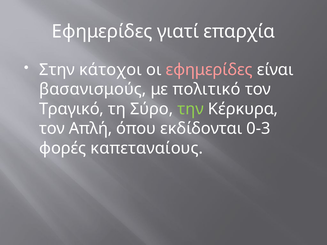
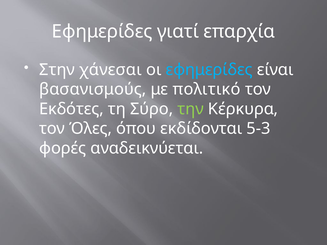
κάτοχοι: κάτοχοι -> χάνεσαι (110, 70)
εφημερίδες colour: pink -> light blue (209, 70)
Τραγικό: Τραγικό -> Εκδότες (71, 109)
Απλή: Απλή -> Όλες (91, 129)
0-3: 0-3 -> 5-3 (258, 129)
καπεταναίους: καπεταναίους -> αναδεικνύεται (147, 148)
